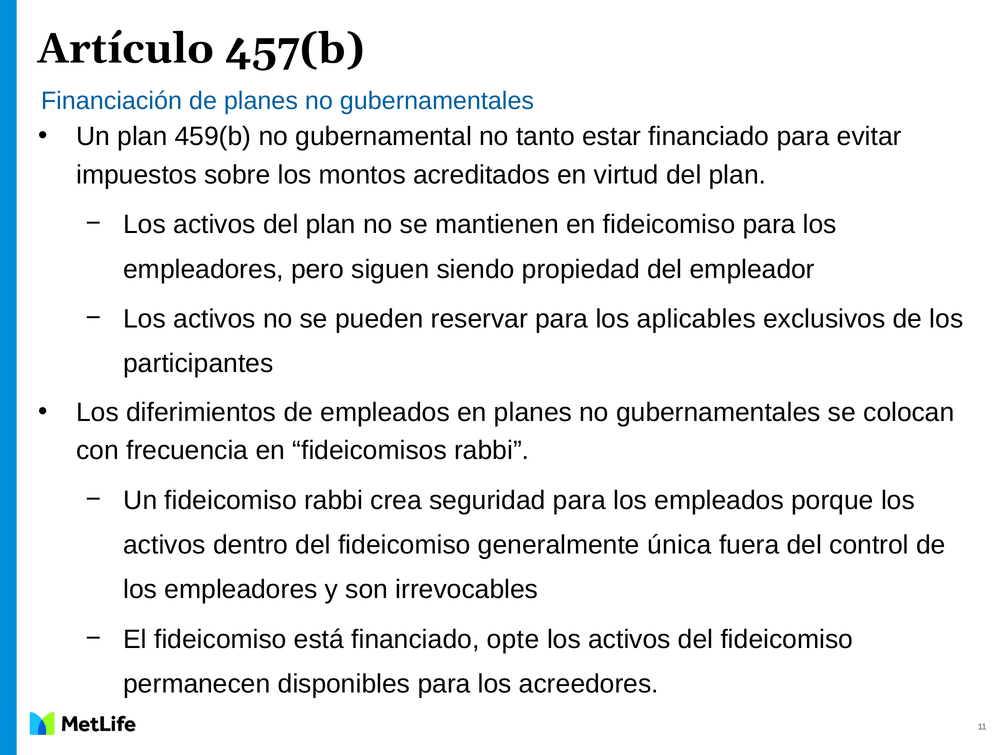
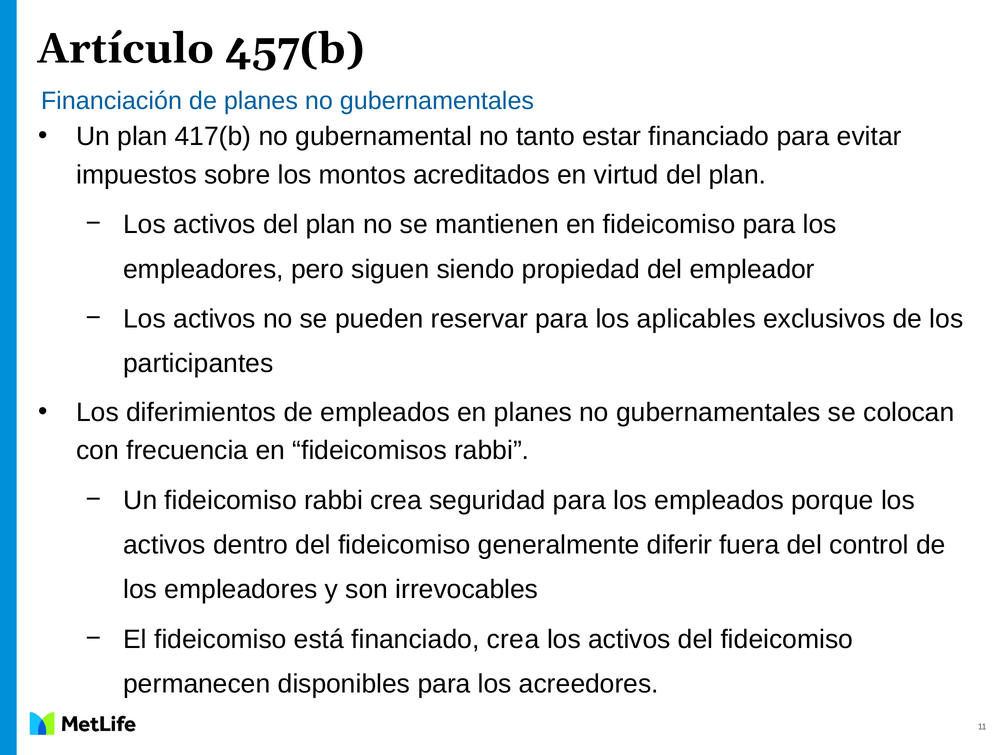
459(b: 459(b -> 417(b (213, 137)
única: única -> diferir (680, 545)
financiado opte: opte -> crea (513, 639)
